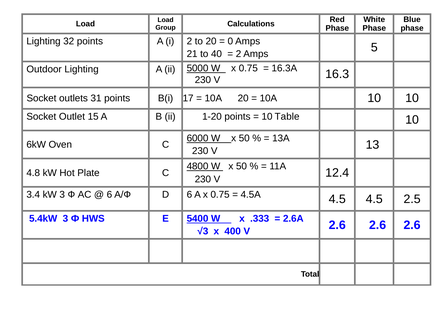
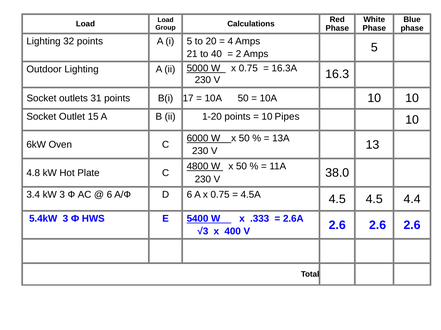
i 2: 2 -> 5 (189, 41)
0: 0 -> 4 (230, 41)
10A 20: 20 -> 50 (243, 98)
Table: Table -> Pipes (287, 117)
12.4: 12.4 -> 38.0 (337, 173)
2.5: 2.5 -> 4.4 (412, 199)
